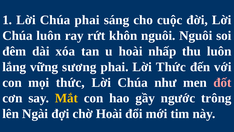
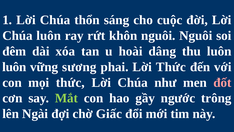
Chúa phai: phai -> thổn (87, 20)
nhấp: nhấp -> dâng (162, 51)
lắng: lắng -> luôn (14, 67)
Mắt colour: yellow -> light green (66, 98)
chờ Hoài: Hoài -> Giấc (109, 114)
